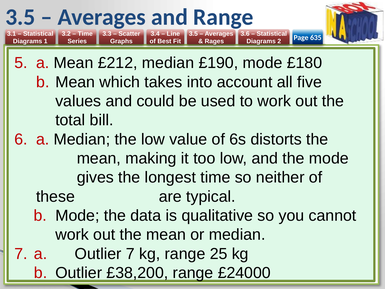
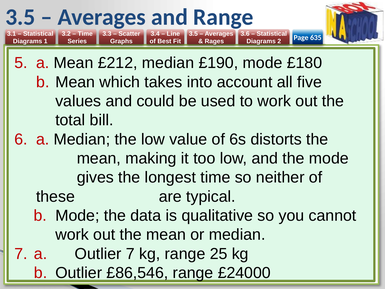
£38,200: £38,200 -> £86,546 (137, 273)
